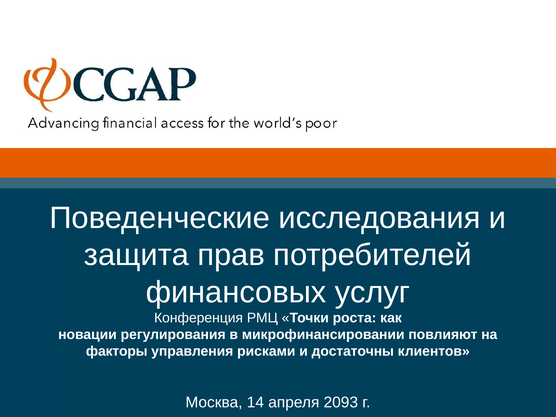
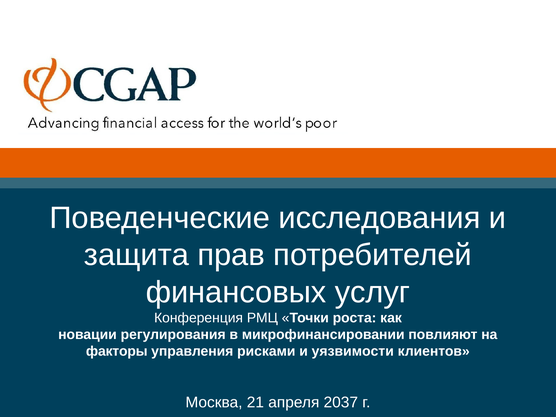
достаточны: достаточны -> уязвимости (353, 351)
14: 14 -> 21 (255, 402)
2093: 2093 -> 2037 (341, 402)
